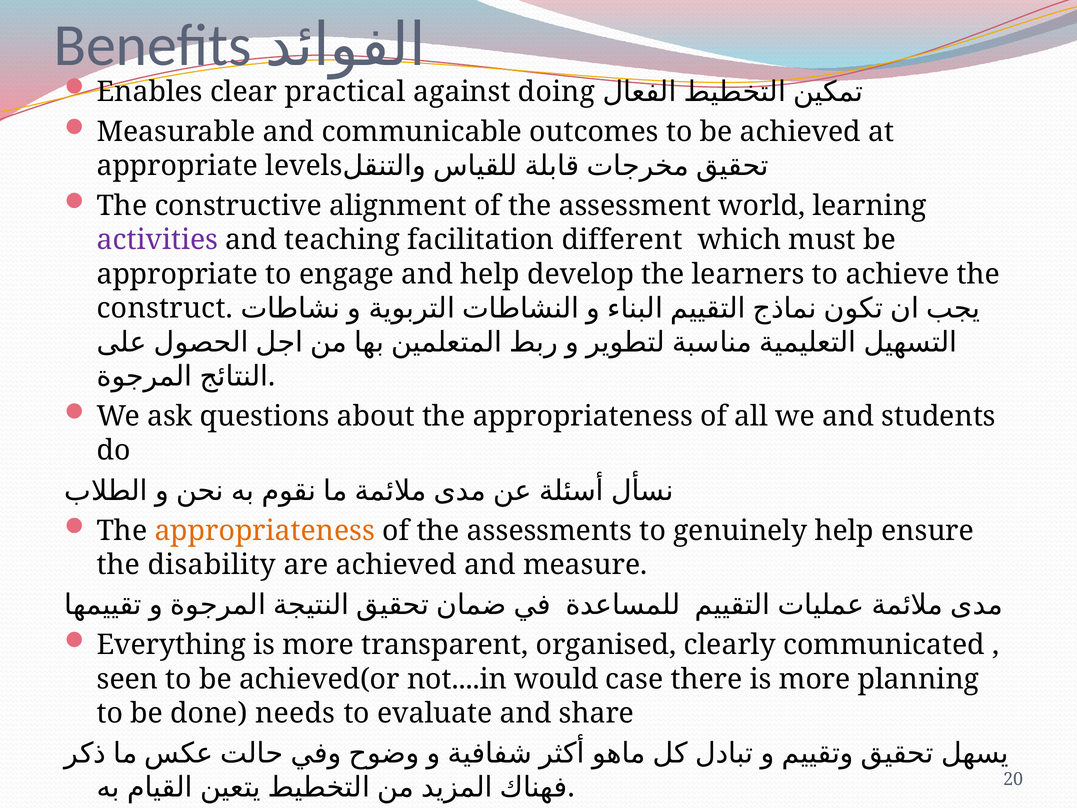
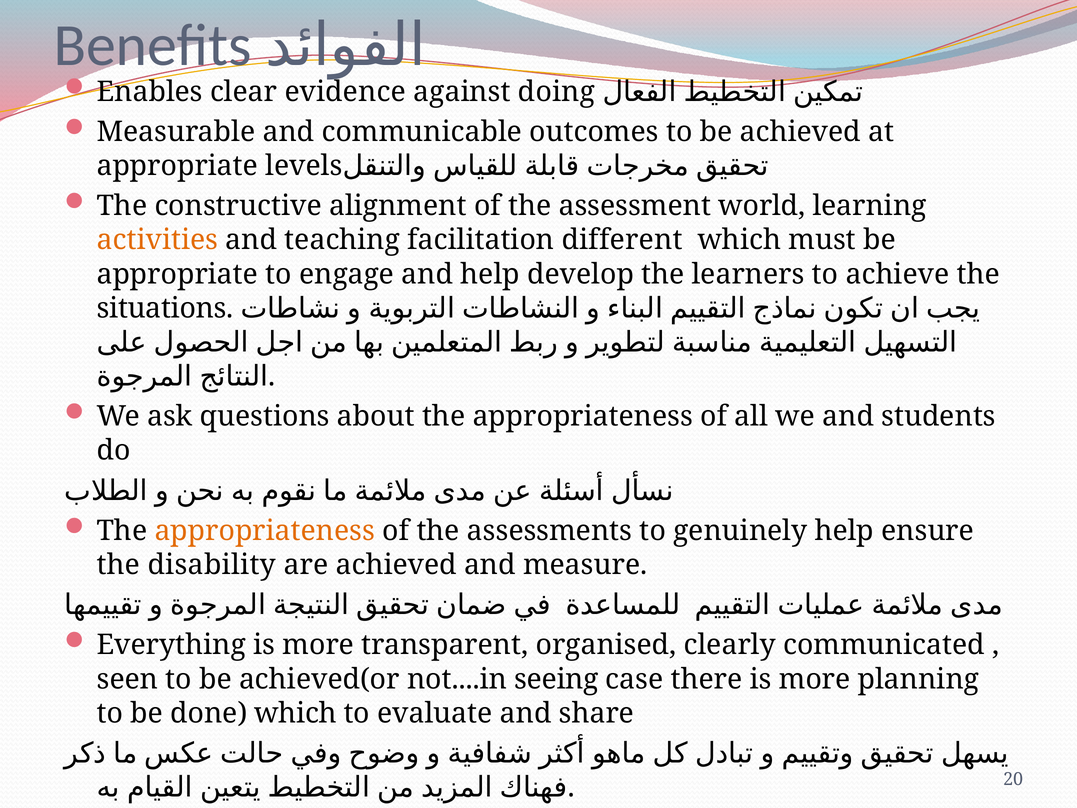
practical: practical -> evidence (345, 92)
activities colour: purple -> orange (157, 240)
construct: construct -> situations (165, 308)
would: would -> seeing (557, 679)
done needs: needs -> which (296, 713)
